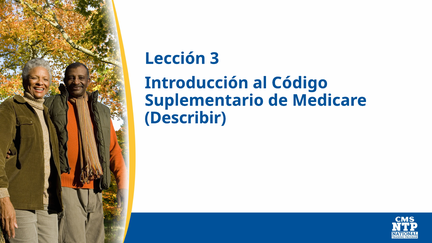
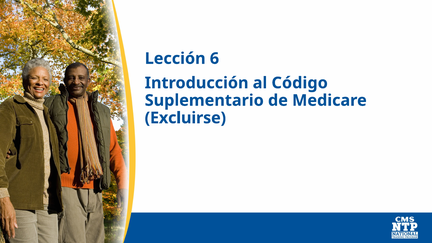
3: 3 -> 6 (214, 59)
Describir: Describir -> Excluirse (185, 118)
